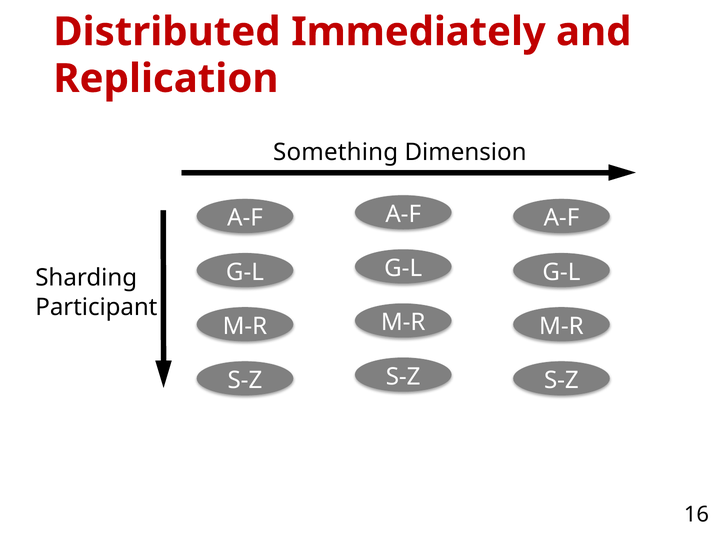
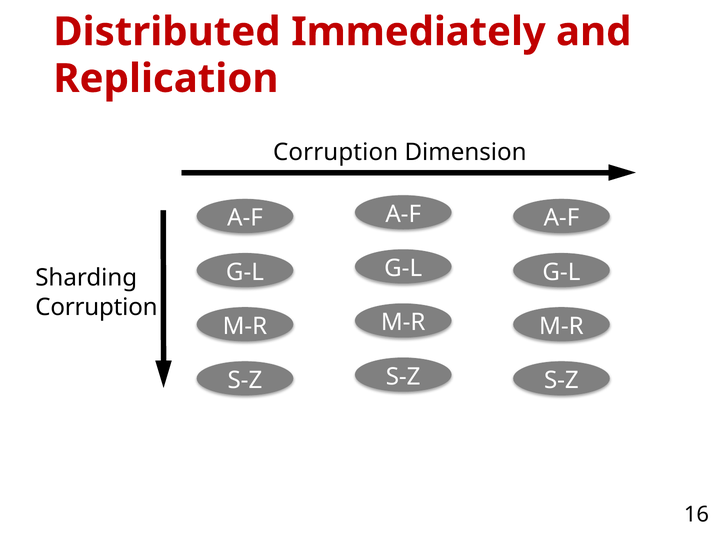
Something: Something -> Corruption (336, 152)
Participant: Participant -> Corruption (96, 307)
